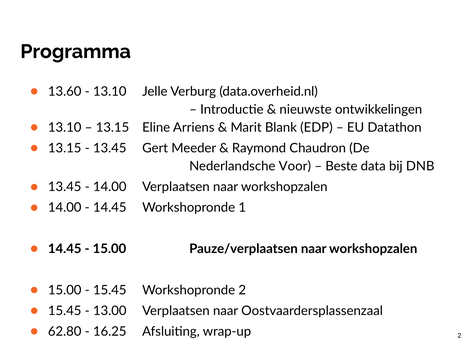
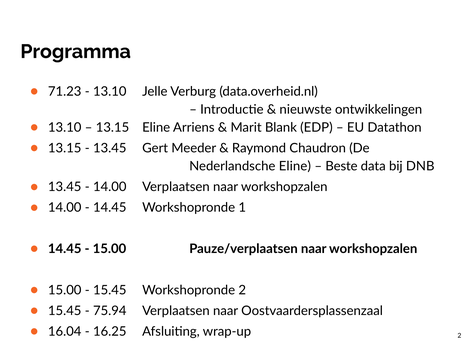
13.60: 13.60 -> 71.23 (65, 91)
Nederlandsche Voor: Voor -> Eline (295, 166)
13.00: 13.00 -> 75.94 (110, 311)
62.80: 62.80 -> 16.04 (65, 332)
